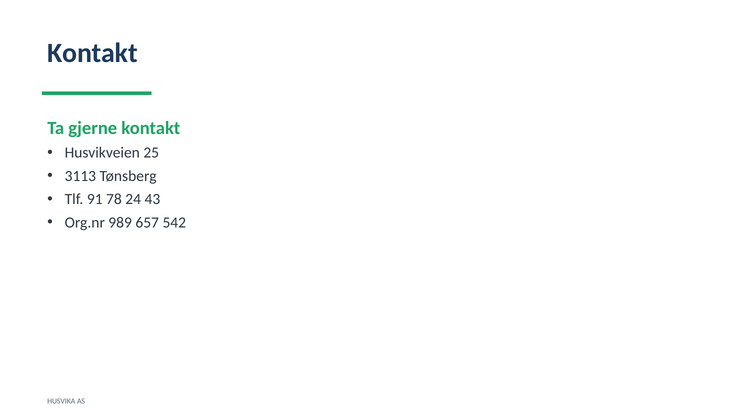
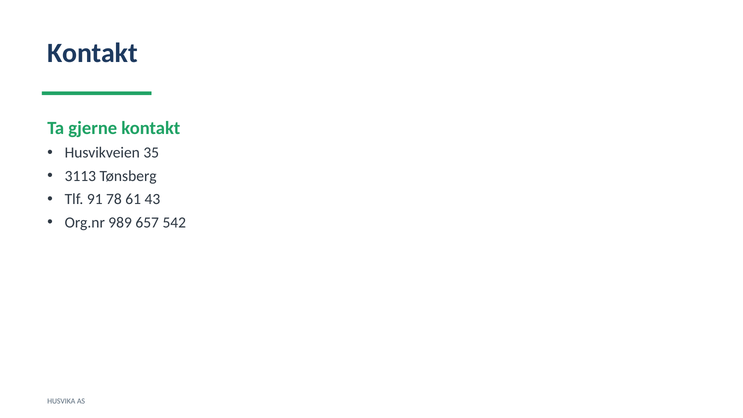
25: 25 -> 35 (151, 153)
24: 24 -> 61 (133, 199)
